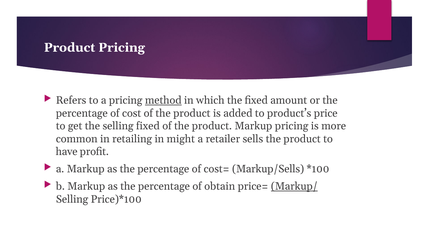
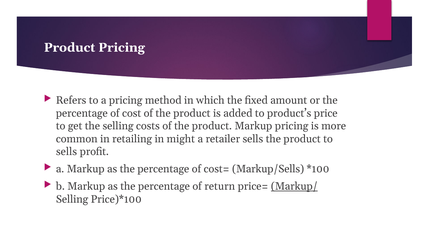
method underline: present -> none (163, 100)
selling fixed: fixed -> costs (148, 126)
have: have -> sells (67, 152)
obtain: obtain -> return (220, 187)
